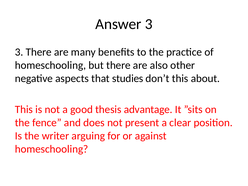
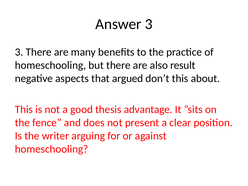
other: other -> result (183, 65)
studies: studies -> argued (128, 79)
